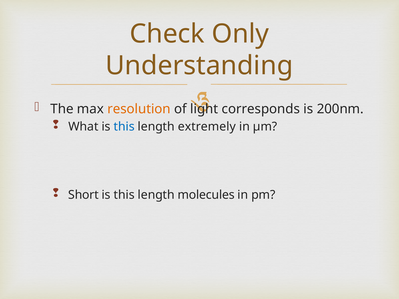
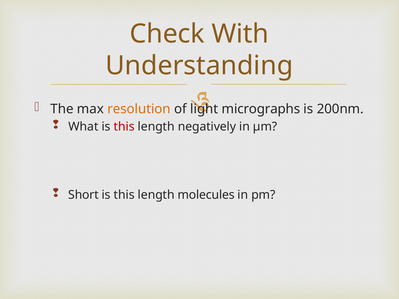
Only: Only -> With (240, 34)
corresponds: corresponds -> micrographs (261, 109)
this colour: blue -> red (124, 127)
extremely: extremely -> negatively (207, 127)
